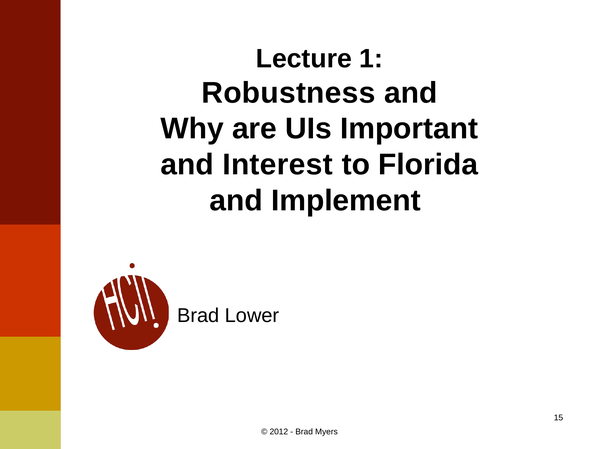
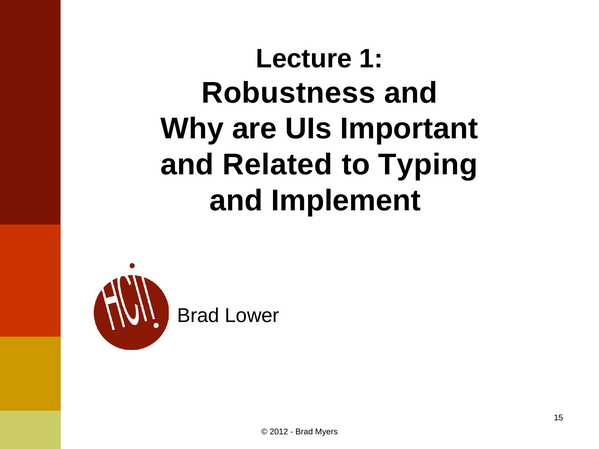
Interest: Interest -> Related (278, 165)
Florida: Florida -> Typing (428, 165)
